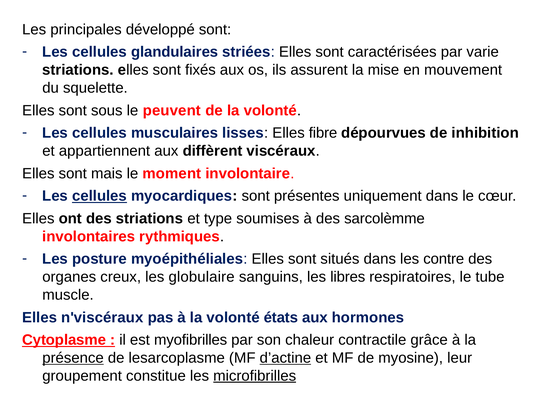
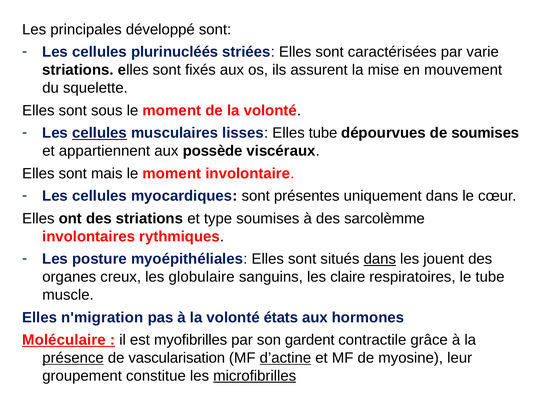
glandulaires: glandulaires -> plurinucléés (175, 52)
sous le peuvent: peuvent -> moment (172, 110)
cellules underline: none -> present (100, 133)
Elles fibre: fibre -> tube (323, 133)
de inhibition: inhibition -> soumises (485, 133)
diffèrent: diffèrent -> possède (213, 151)
cellules underline: present -> none (100, 196)
dans underline: none -> present (380, 259)
contre: contre -> jouent (444, 259)
libres: libres -> claire (348, 277)
n'viscéraux: n'viscéraux -> n'migration (102, 317)
Cytoplasme: Cytoplasme -> Moléculaire (64, 340)
chaleur: chaleur -> gardent (310, 340)
lesarcoplasme: lesarcoplasme -> vascularisation (177, 358)
